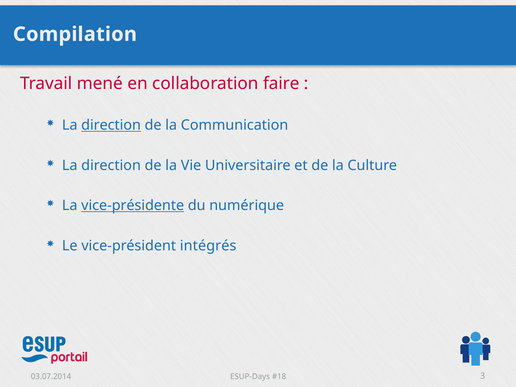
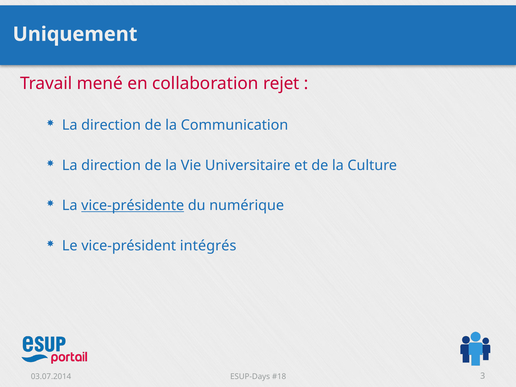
Compilation: Compilation -> Uniquement (75, 34)
faire: faire -> rejet (281, 84)
direction underline: present -> none (111, 125)
